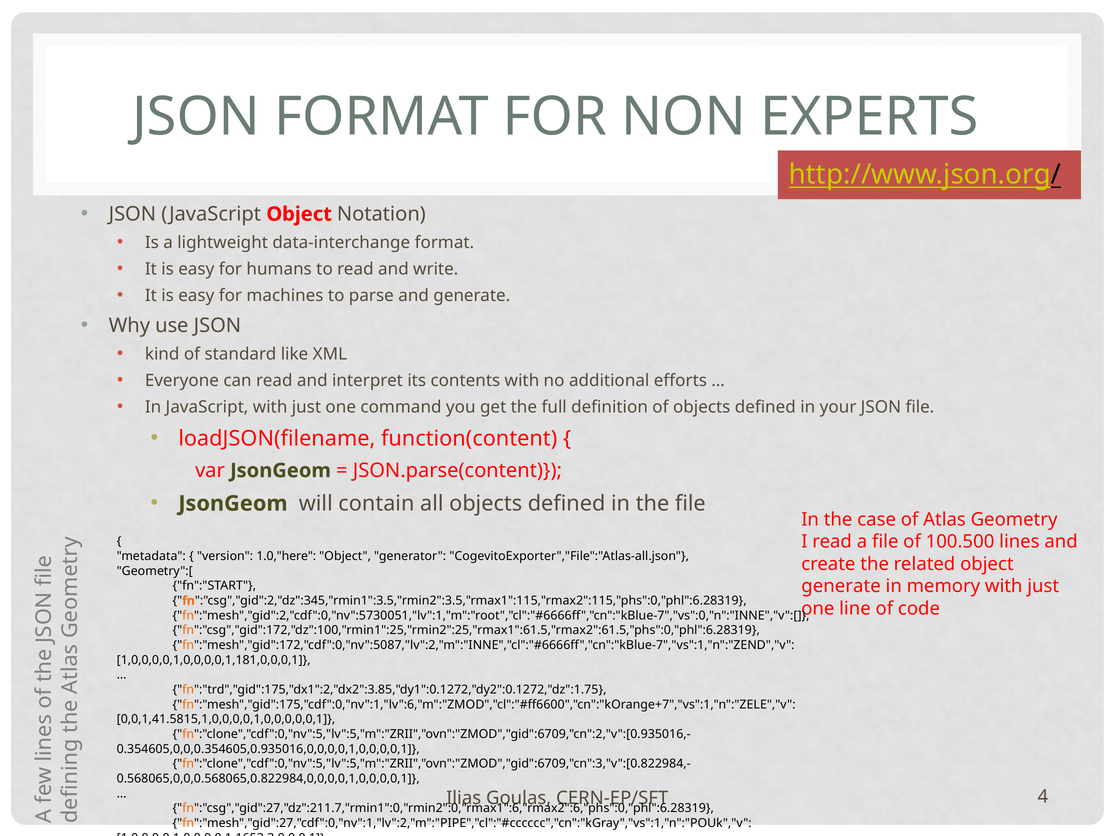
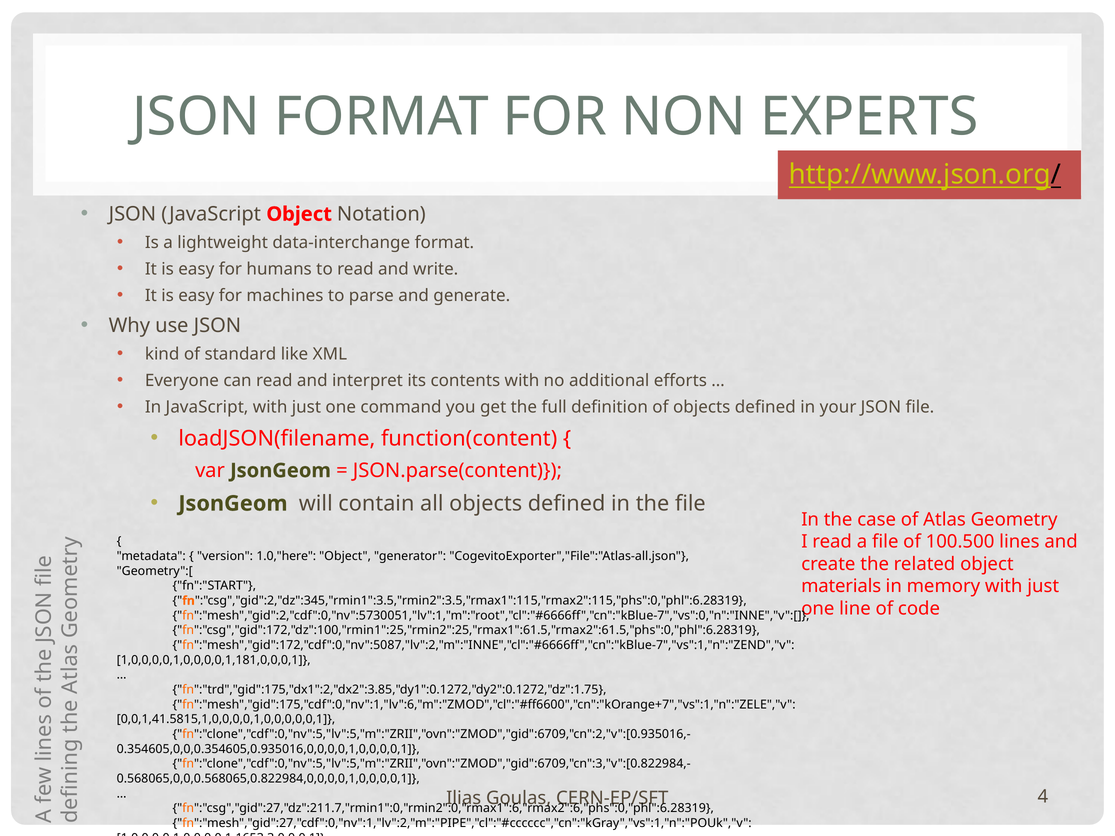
generate: generate -> materials (841, 586)
